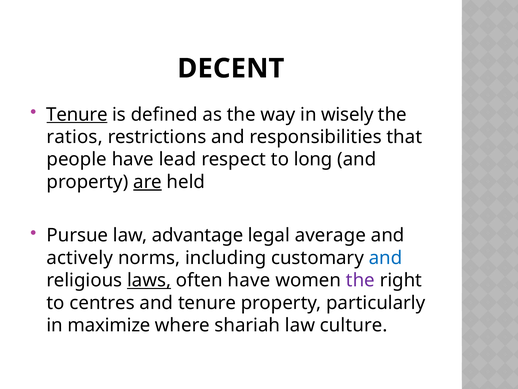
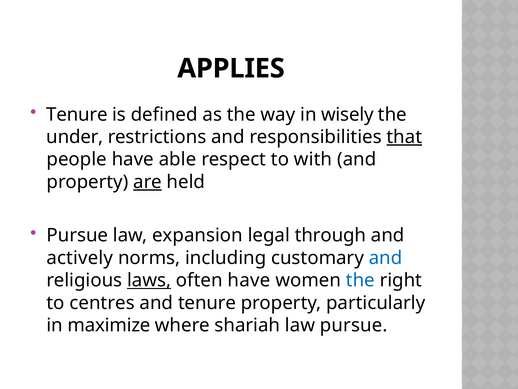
DECENT: DECENT -> APPLIES (231, 68)
Tenure underline: present -> none (77, 114)
ratios: ratios -> under (75, 137)
that underline: none -> present (404, 137)
lead: lead -> able (178, 159)
long: long -> with (313, 159)
advantage: advantage -> expansion (197, 235)
average: average -> through (330, 235)
the colour: purple -> blue (360, 280)
law culture: culture -> pursue (354, 325)
